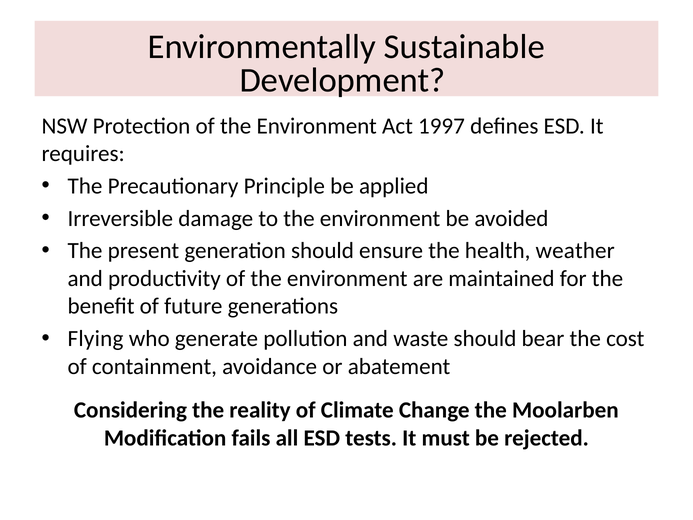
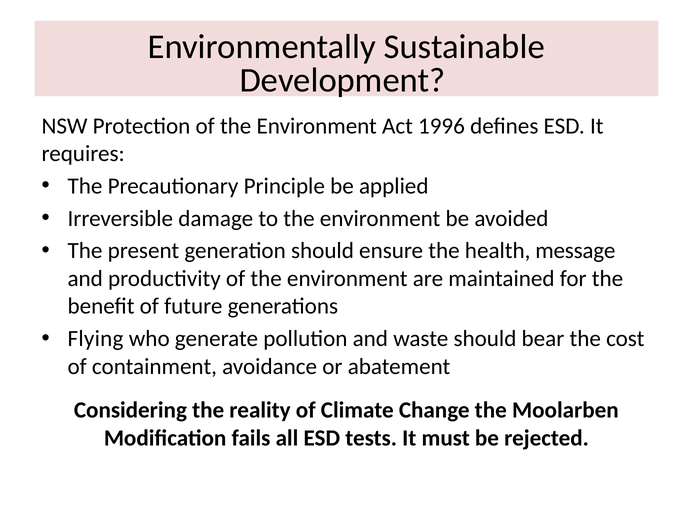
1997: 1997 -> 1996 (441, 126)
weather: weather -> message (575, 251)
